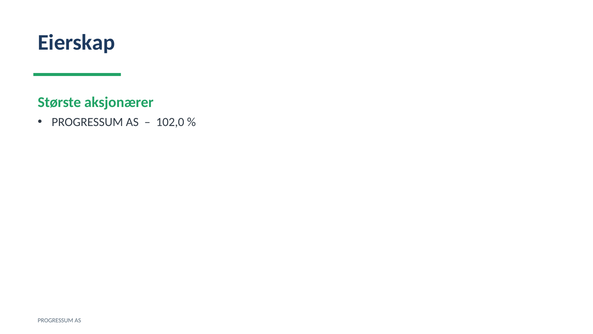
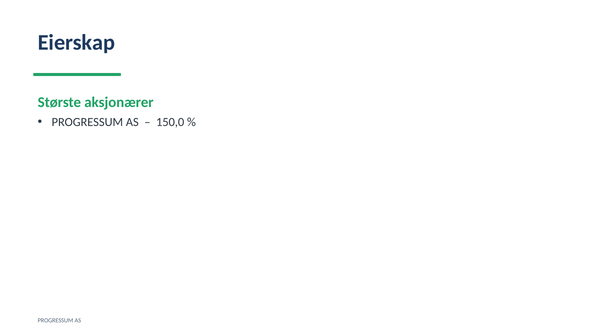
102,0: 102,0 -> 150,0 (170, 122)
